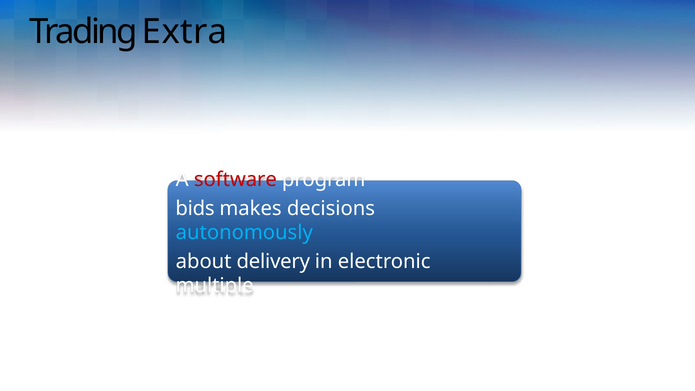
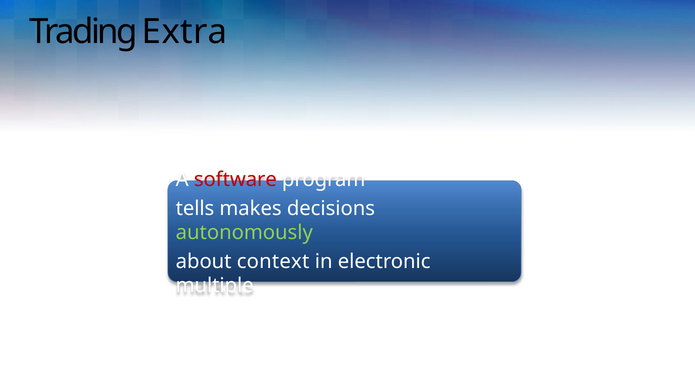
bids: bids -> tells (195, 208)
autonomously colour: light blue -> light green (244, 233)
delivery: delivery -> context (273, 261)
